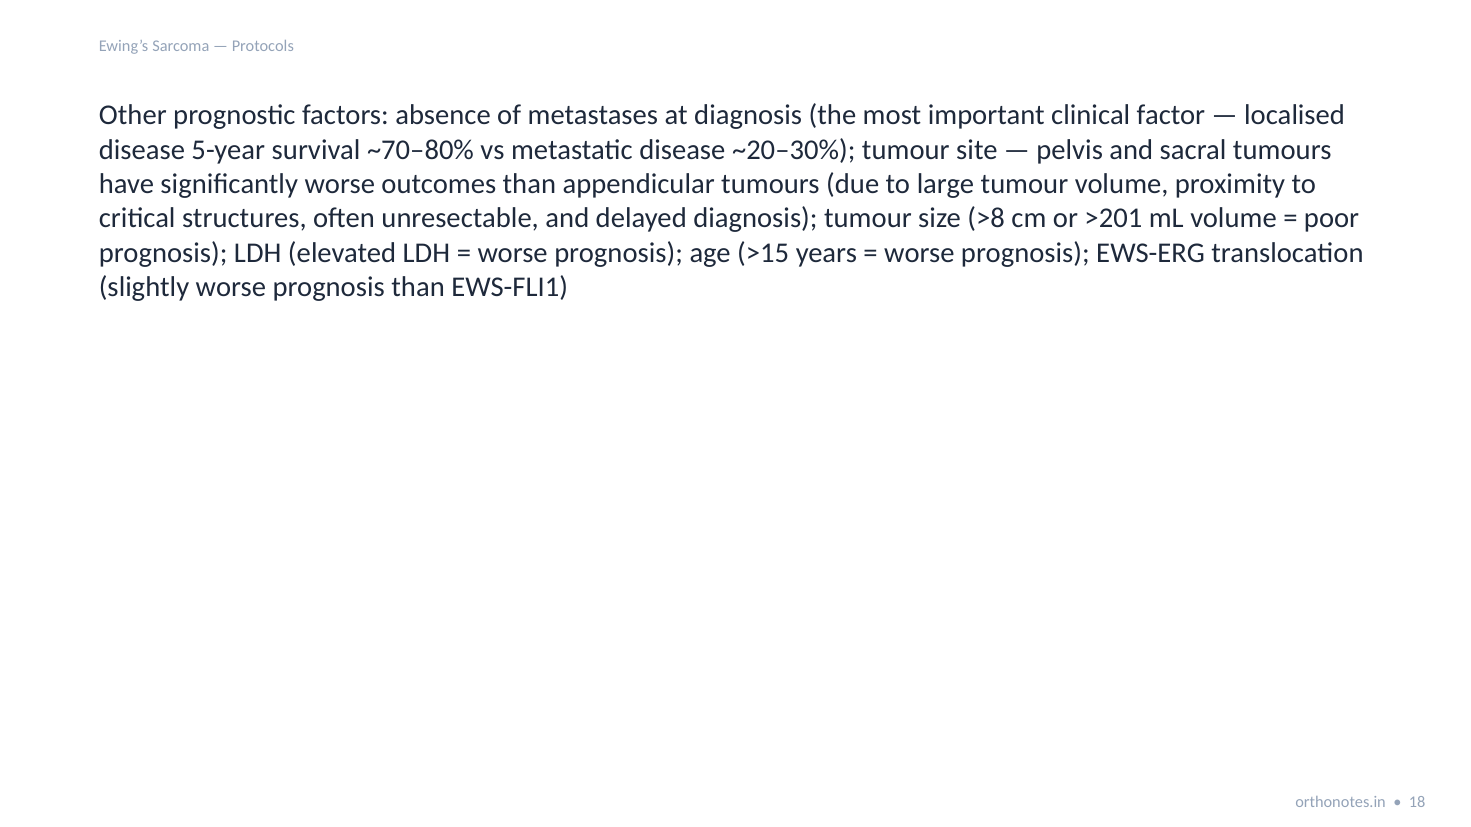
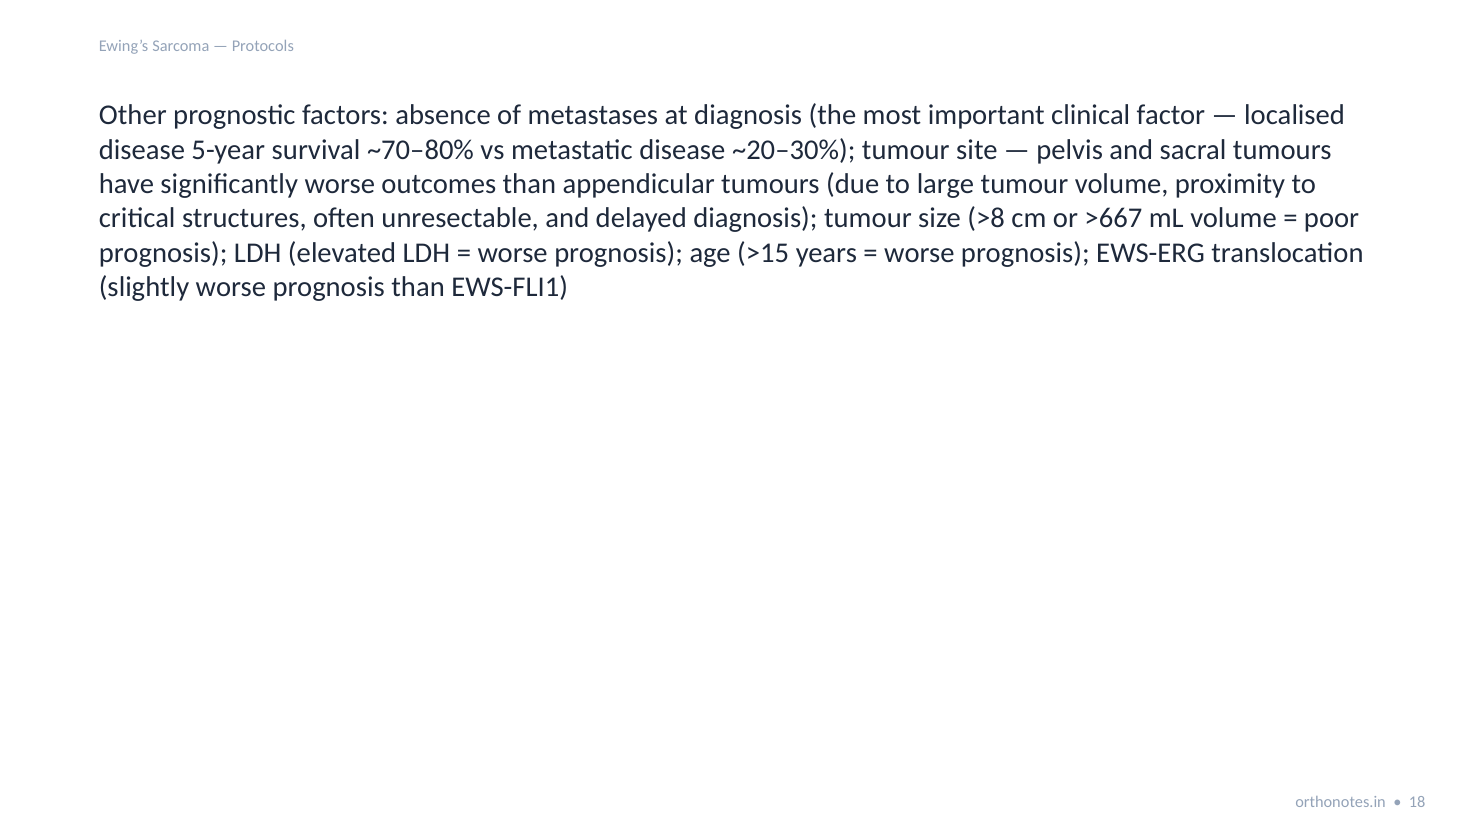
>201: >201 -> >667 (1113, 218)
